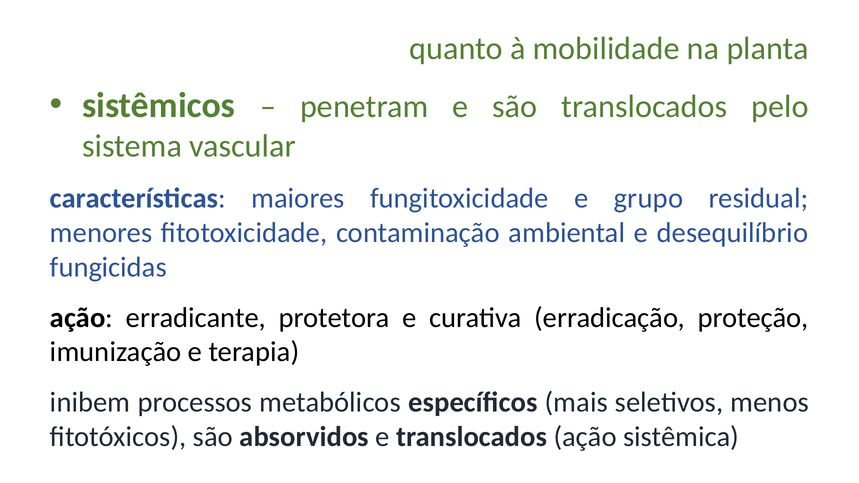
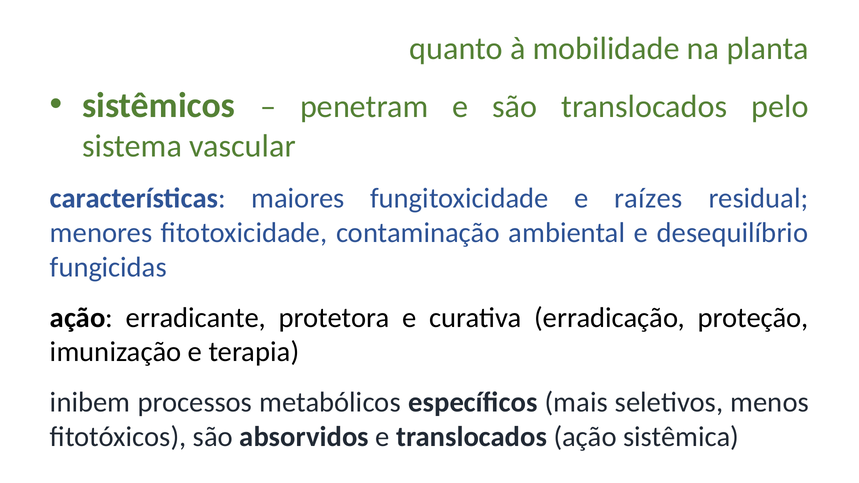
grupo: grupo -> raízes (648, 199)
